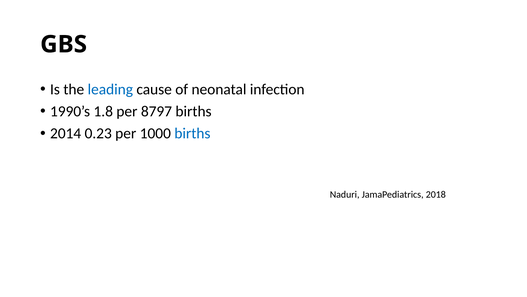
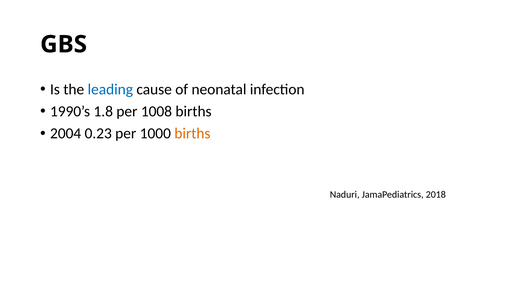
8797: 8797 -> 1008 (156, 111)
2014: 2014 -> 2004 (66, 133)
births colour: blue -> orange (192, 133)
